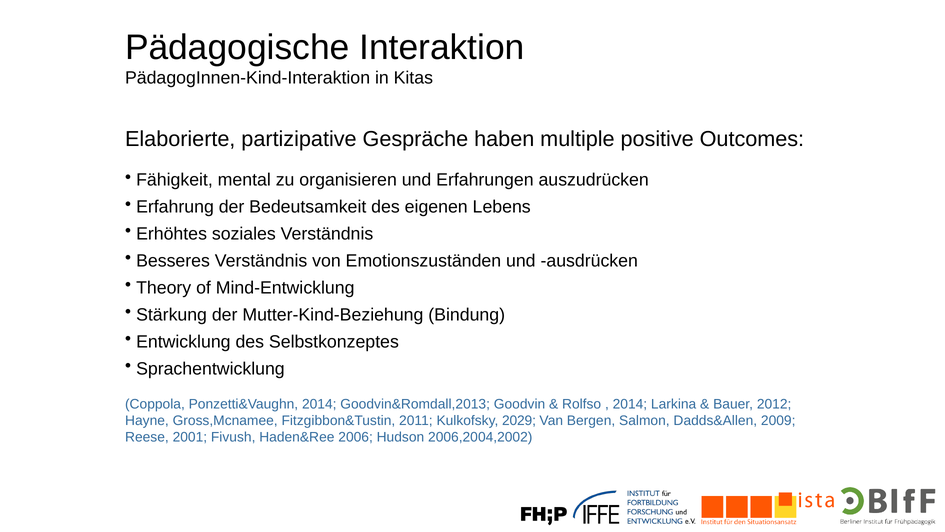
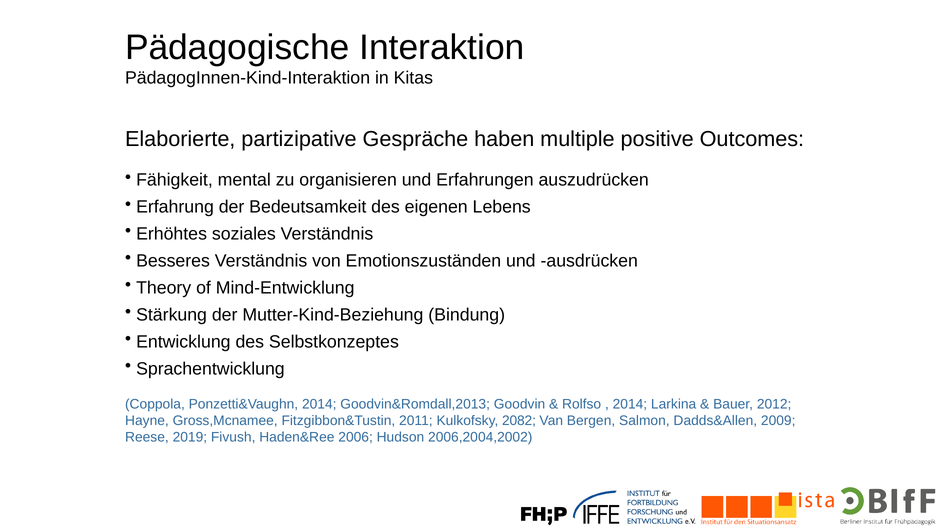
2029: 2029 -> 2082 (519, 420)
2001: 2001 -> 2019 (190, 437)
